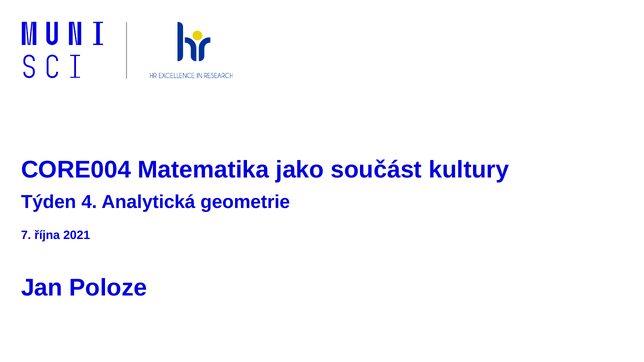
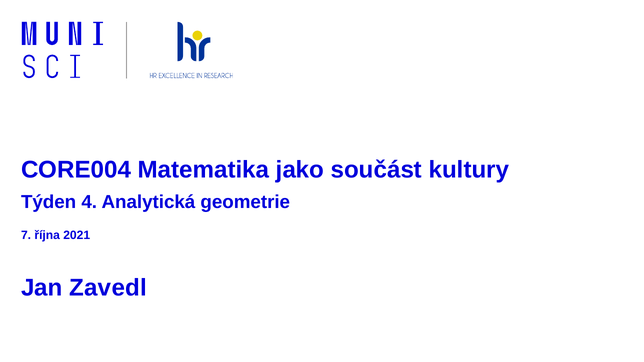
Poloze: Poloze -> Zavedl (108, 288)
